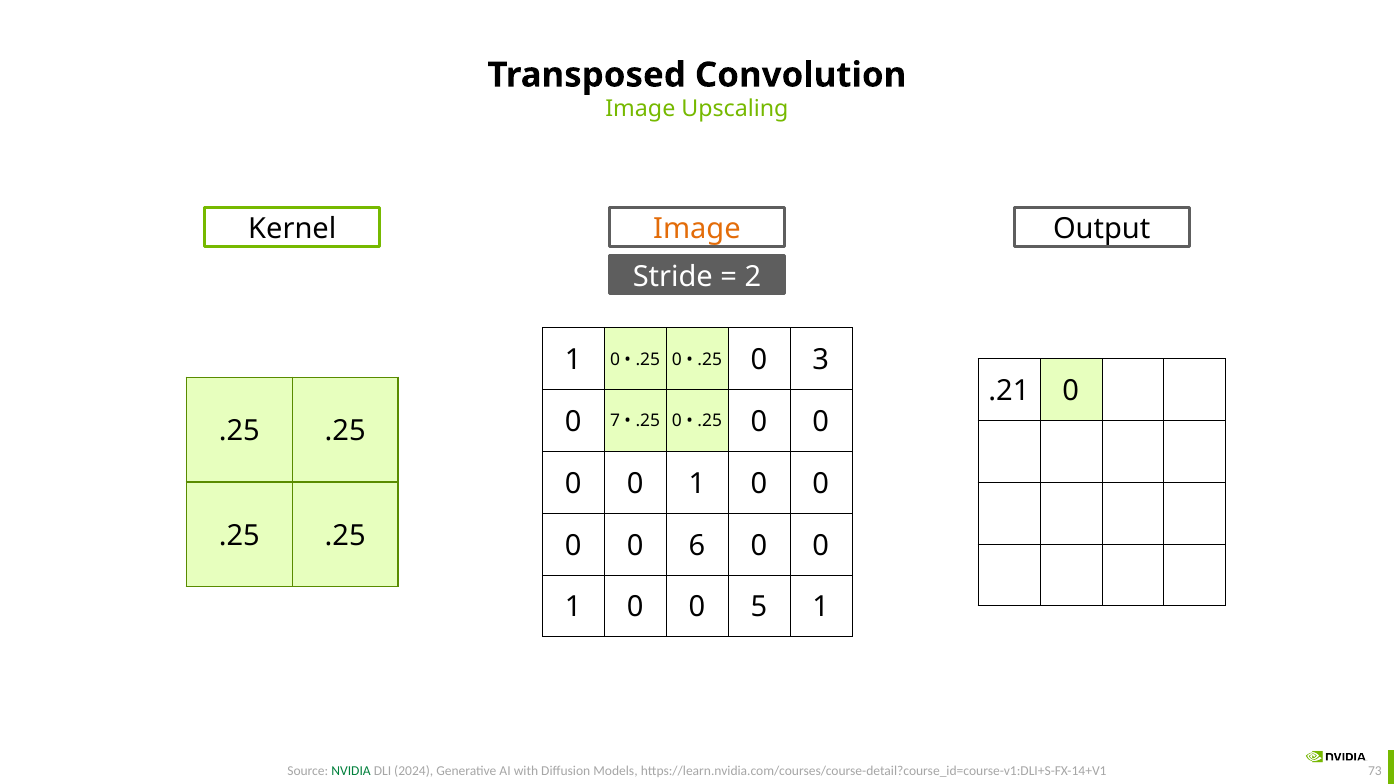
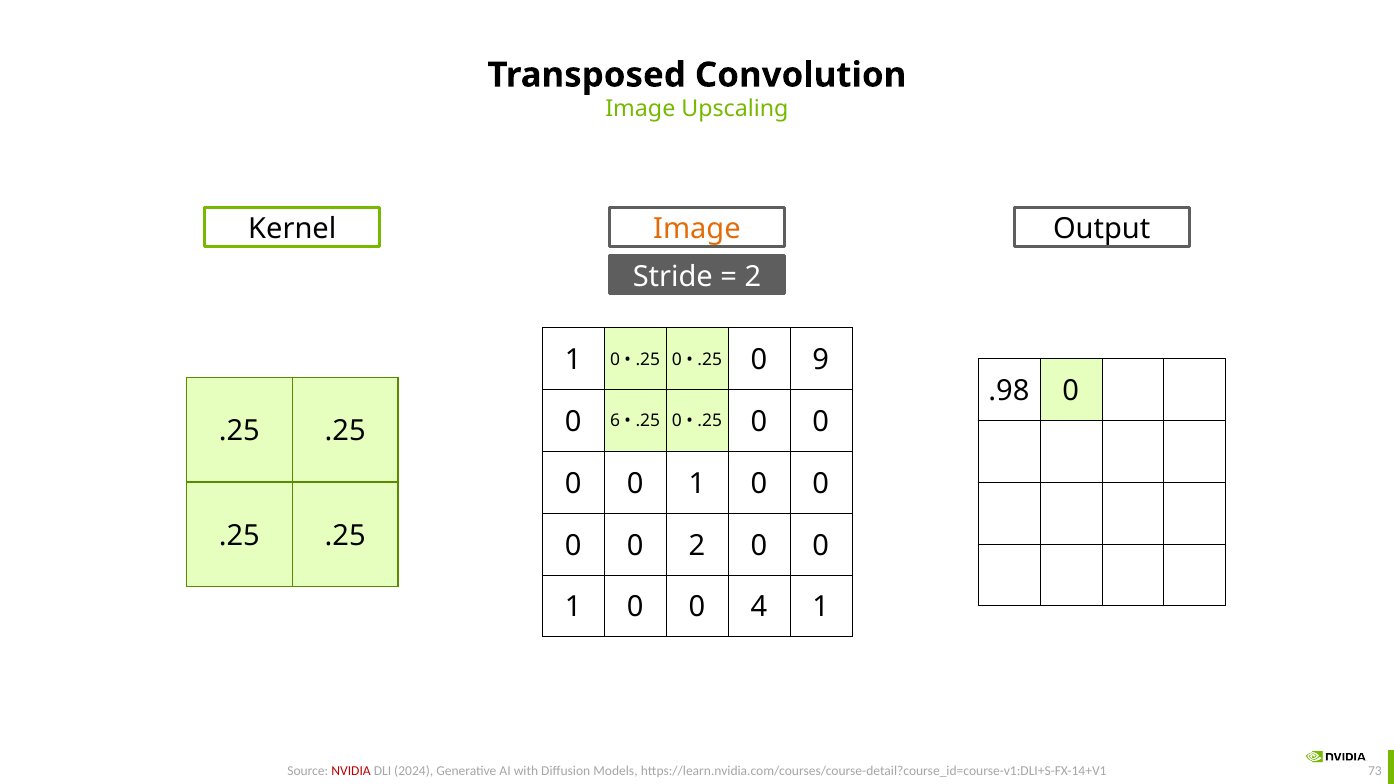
3: 3 -> 9 (821, 360)
.21: .21 -> .98 (1009, 391)
7: 7 -> 6 (615, 421)
0 6: 6 -> 2 (697, 546)
5: 5 -> 4 (759, 607)
NVIDIA colour: green -> red (351, 771)
